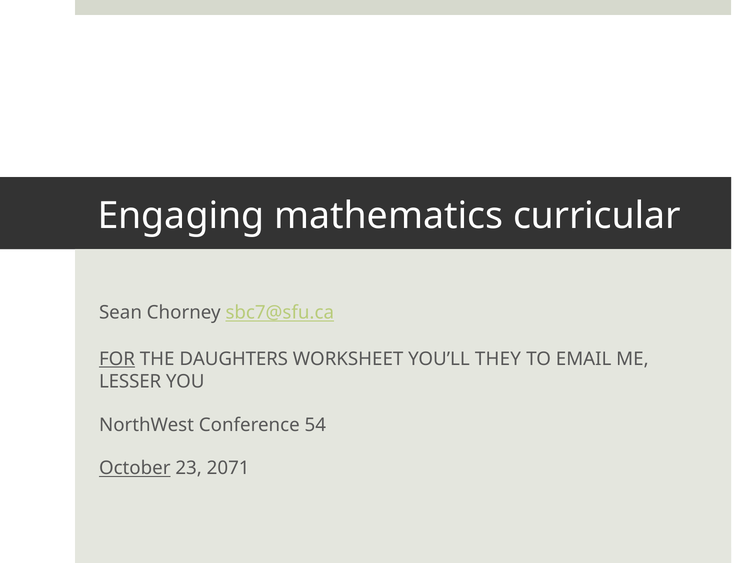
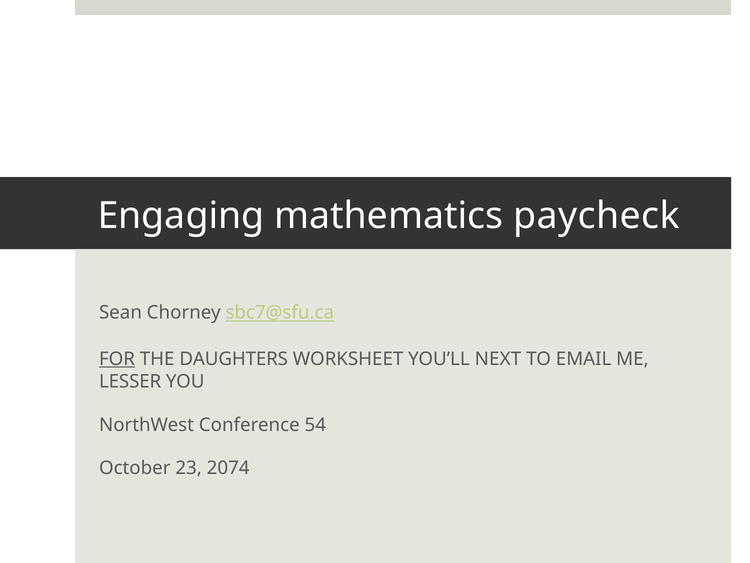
curricular: curricular -> paycheck (597, 216)
THEY: THEY -> NEXT (498, 359)
October underline: present -> none (135, 468)
2071: 2071 -> 2074 (228, 468)
